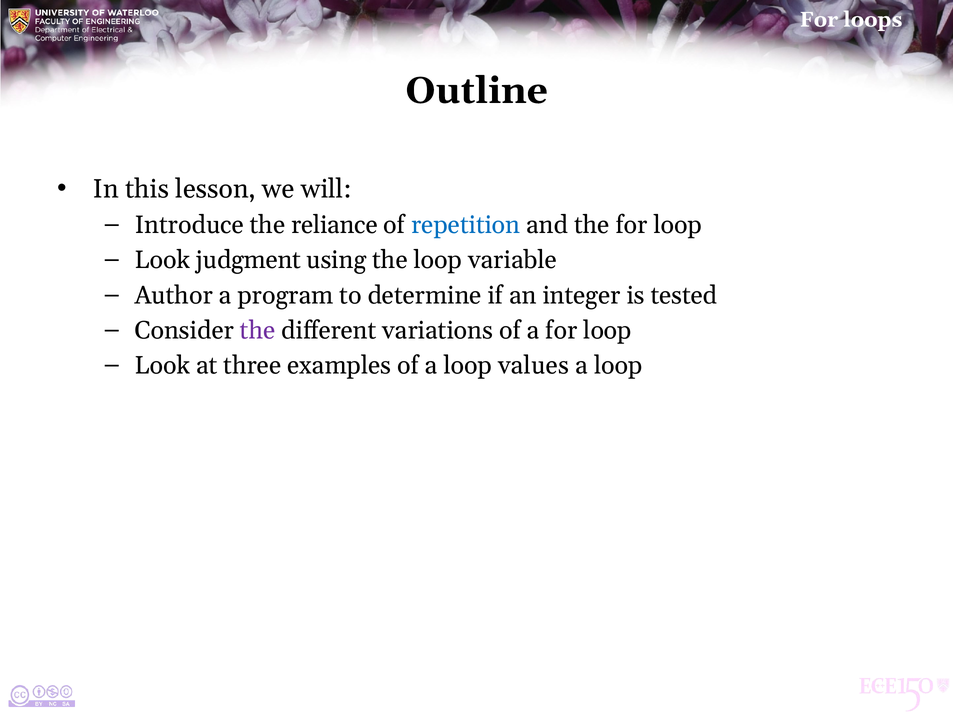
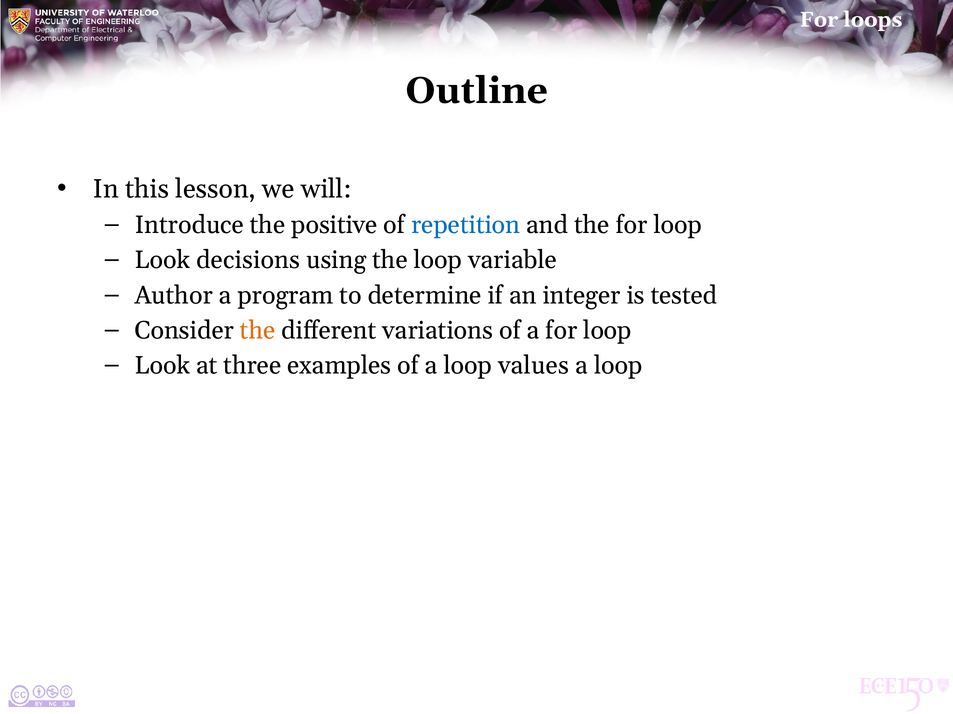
reliance: reliance -> positive (334, 225)
judgment: judgment -> decisions (248, 260)
the colour: purple -> orange (258, 331)
